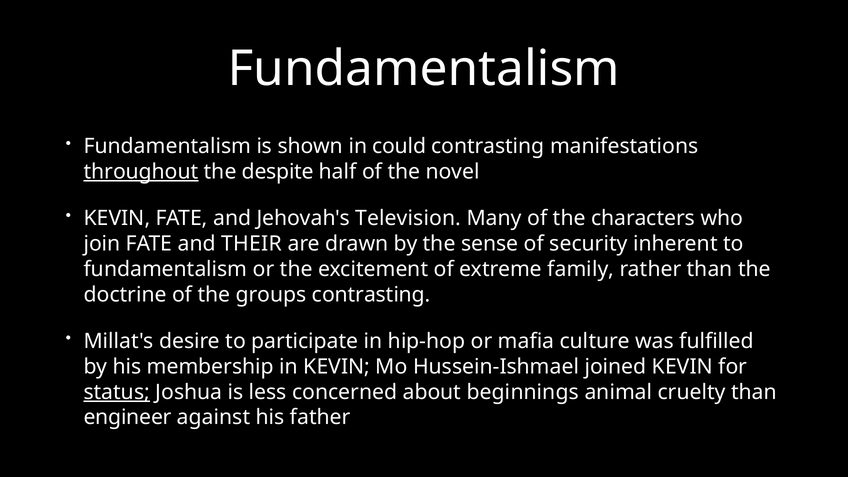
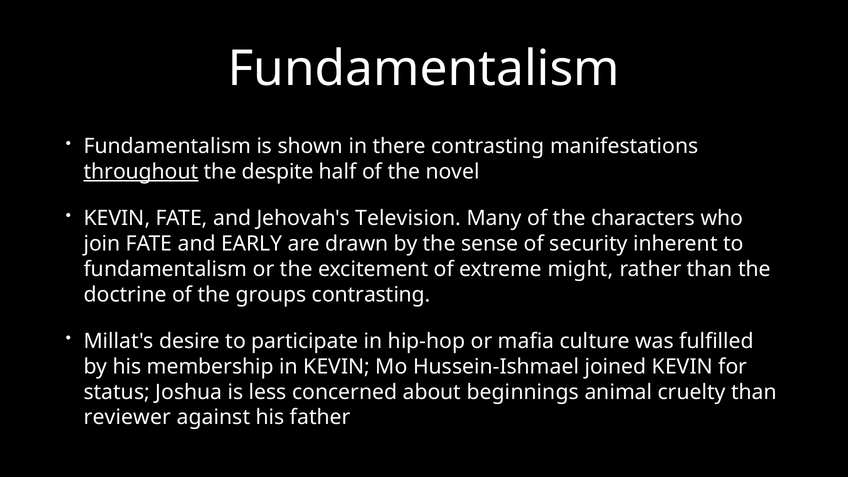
could: could -> there (399, 146)
THEIR: THEIR -> EARLY (252, 244)
family: family -> might (581, 269)
status underline: present -> none (117, 392)
engineer: engineer -> reviewer (127, 417)
